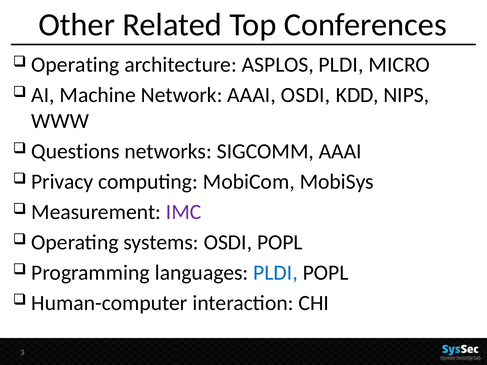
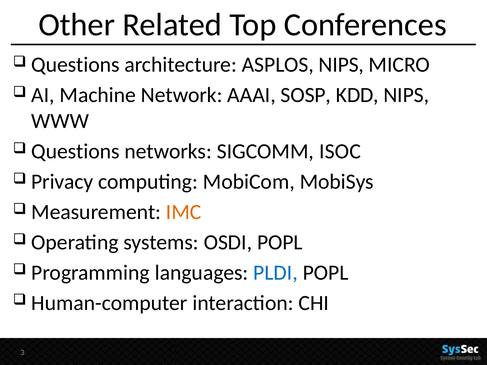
Operating: Operating -> Questions (75, 65)
ASPLOS PLDI: PLDI -> NIPS (341, 65)
AAAI OSDI: OSDI -> SOSP (306, 95)
SIGCOMM AAAI: AAAI -> ISOC (340, 151)
IMC colour: purple -> orange (184, 212)
